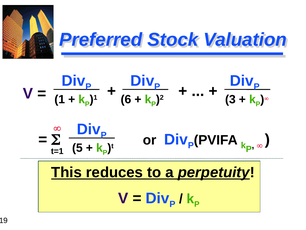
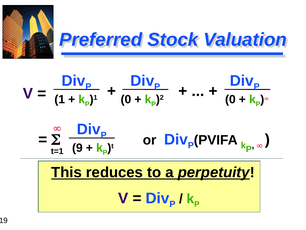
6: 6 -> 0 (126, 99)
3: 3 -> 0 (230, 99)
5: 5 -> 9 (77, 148)
